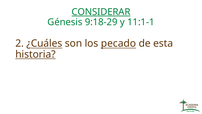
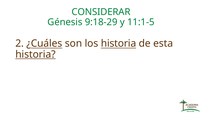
CONSIDERAR underline: present -> none (101, 12)
11:1-1: 11:1-1 -> 11:1-5 (141, 22)
los pecado: pecado -> historia (119, 43)
